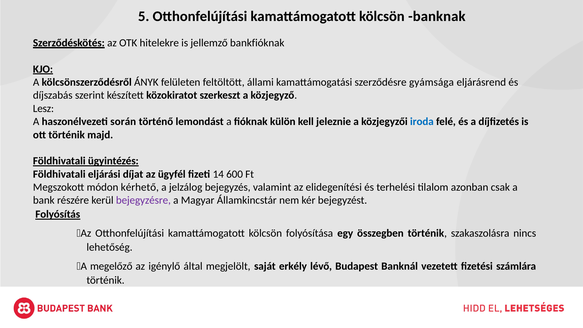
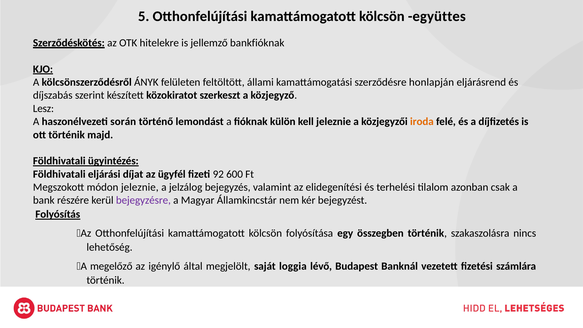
banknak: banknak -> együttes (437, 16)
gyámsága: gyámsága -> honlapján (432, 82)
iroda colour: blue -> orange (422, 122)
14: 14 -> 92 (218, 174)
módon kérhető: kérhető -> jeleznie (140, 187)
erkély: erkély -> loggia (293, 266)
